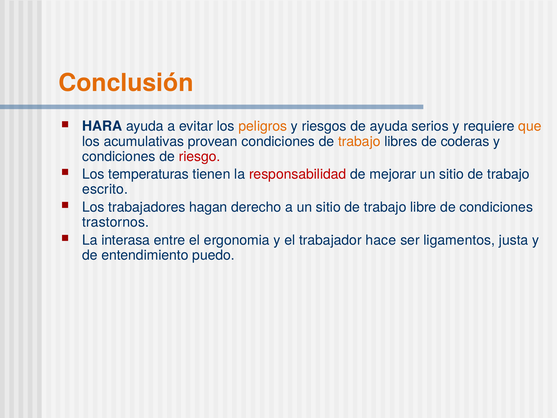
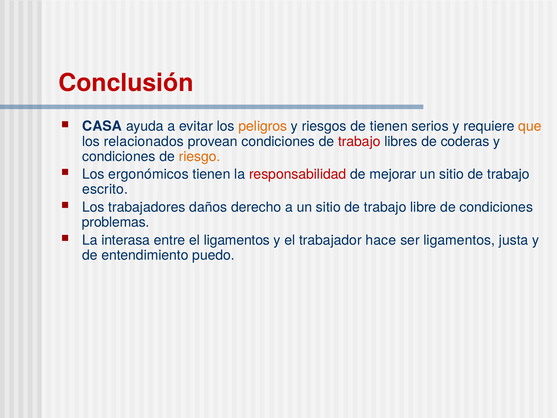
Conclusión colour: orange -> red (126, 83)
HARA: HARA -> CASA (102, 126)
de ayuda: ayuda -> tienen (389, 126)
acumulativas: acumulativas -> relacionados (144, 141)
trabajo colour: orange -> red (359, 141)
riesgo colour: red -> orange (200, 156)
temperaturas: temperaturas -> ergonómicos (148, 174)
hagan: hagan -> daños (208, 207)
trastornos: trastornos -> problemas (116, 222)
el ergonomia: ergonomia -> ligamentos (237, 240)
